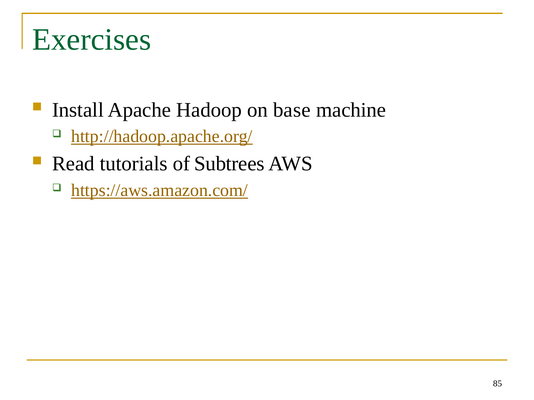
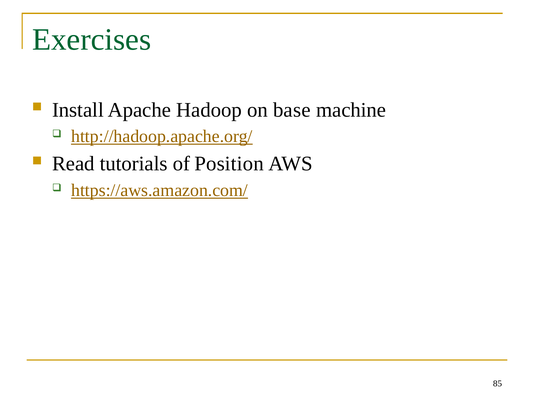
Subtrees: Subtrees -> Position (229, 164)
